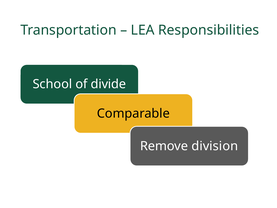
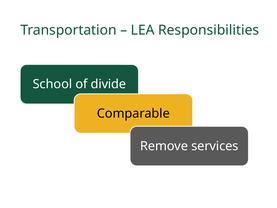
division: division -> services (215, 146)
